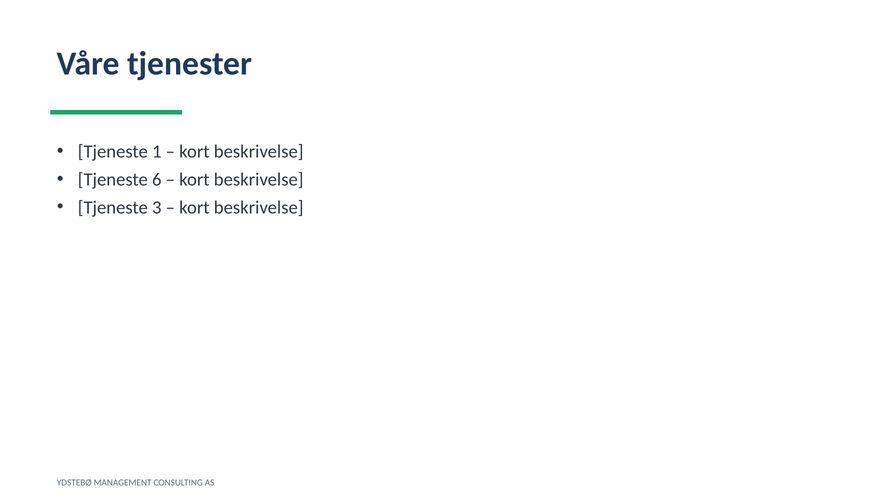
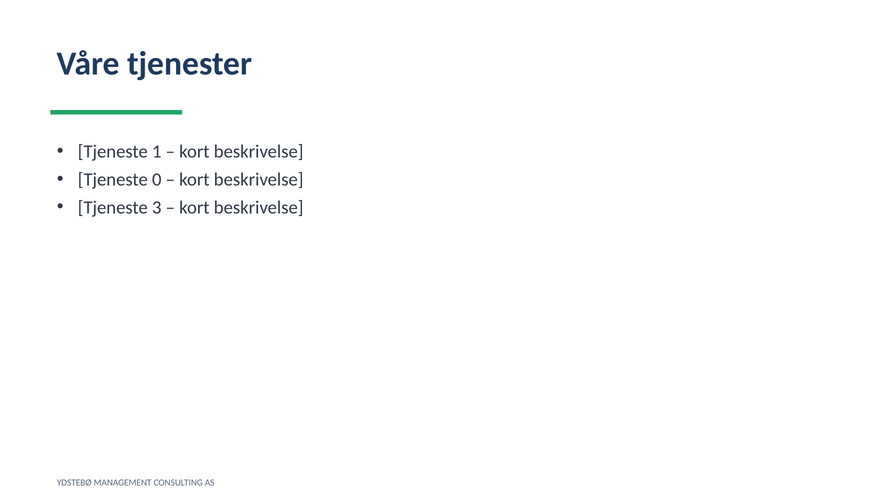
6: 6 -> 0 (157, 179)
